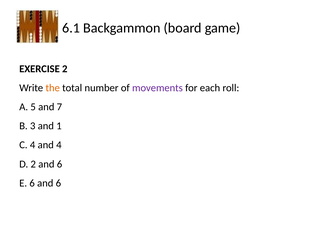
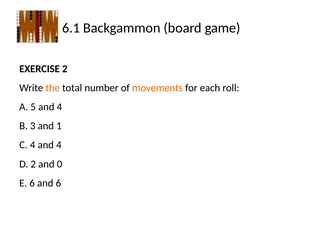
movements colour: purple -> orange (157, 88)
5 and 7: 7 -> 4 (59, 107)
2 and 6: 6 -> 0 (59, 164)
